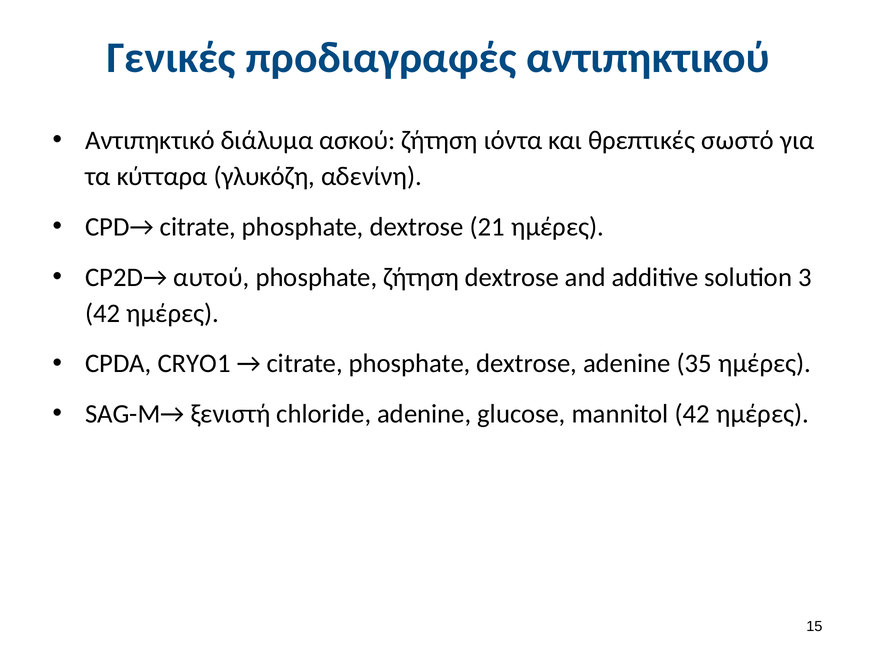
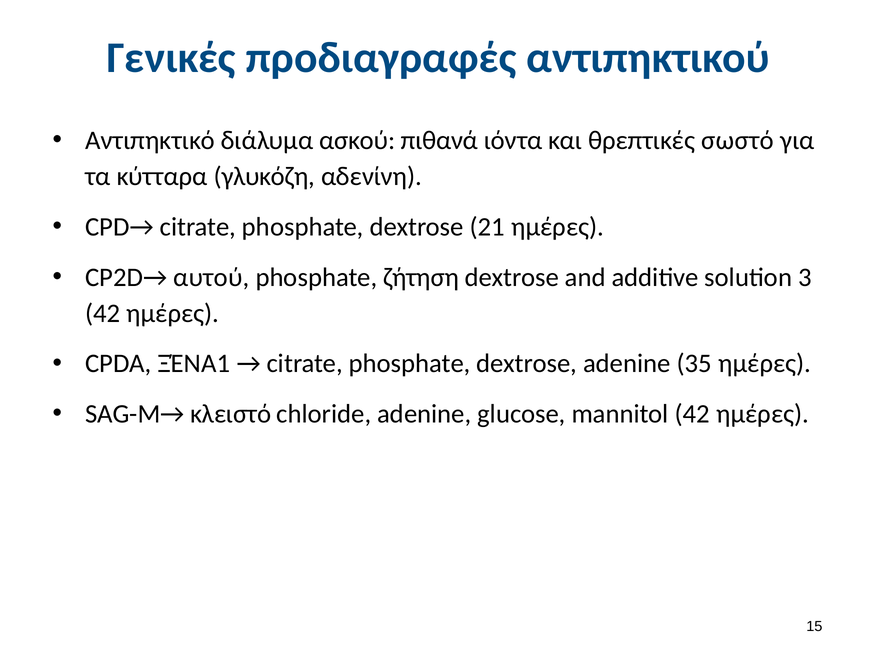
ασκού ζήτηση: ζήτηση -> πιθανά (440, 141)
CRYO1: CRYO1 -> ΞΈΝΑ1 (194, 364)
ξενιστή: ξενιστή -> κλειστό (231, 414)
